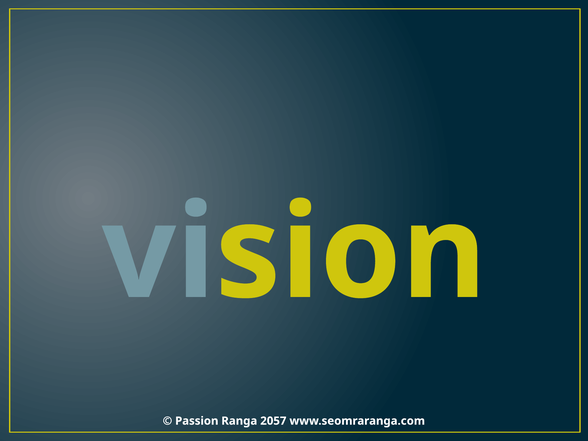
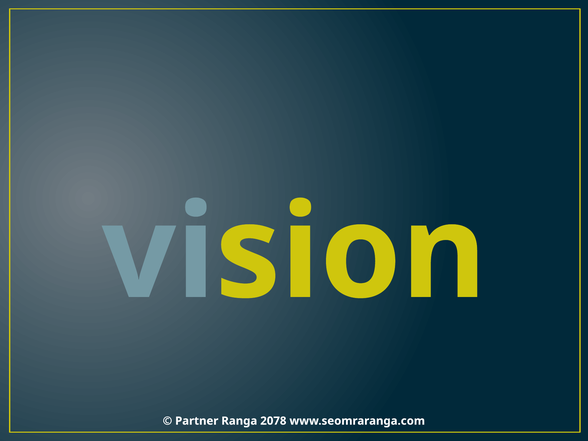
Passion: Passion -> Partner (197, 421)
2057: 2057 -> 2078 (273, 421)
